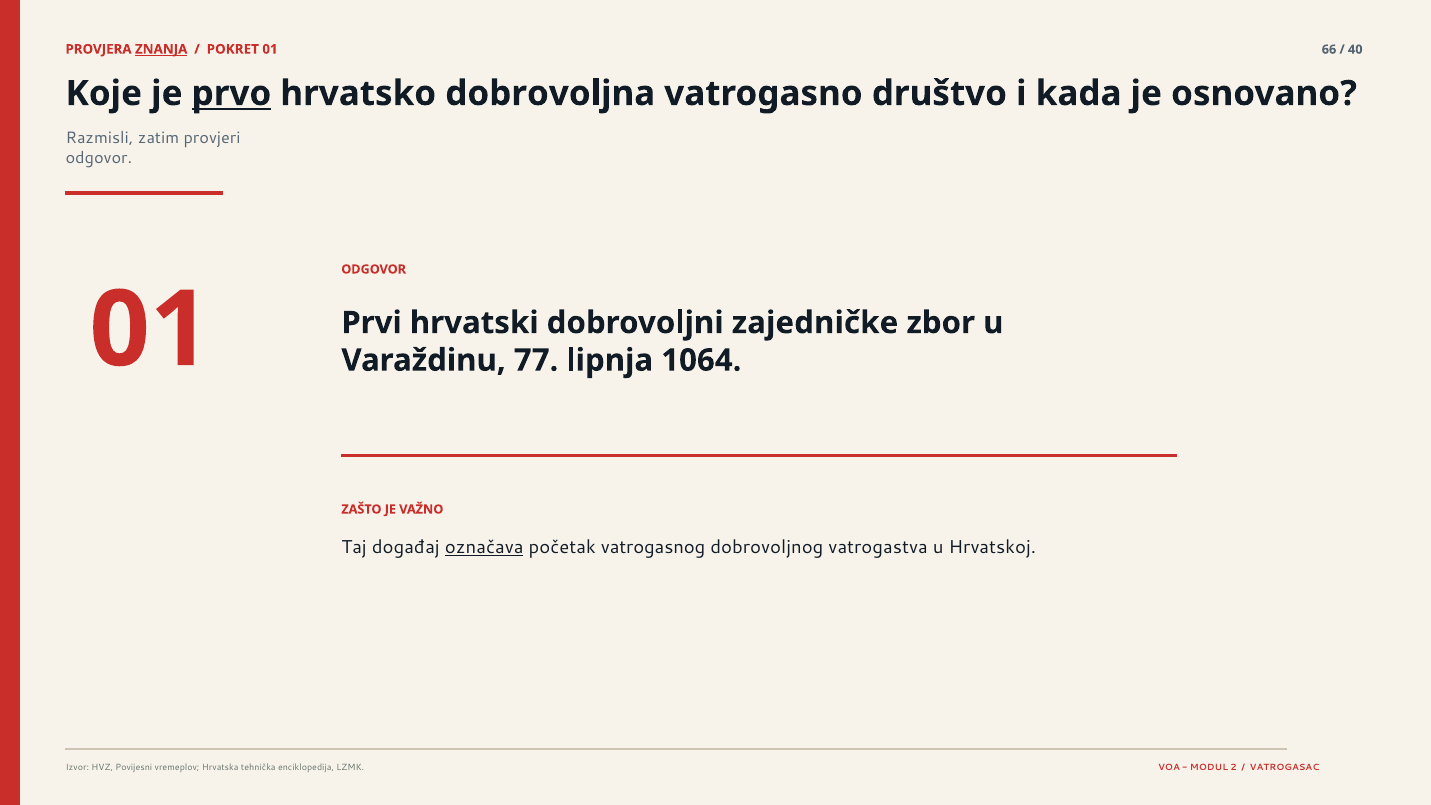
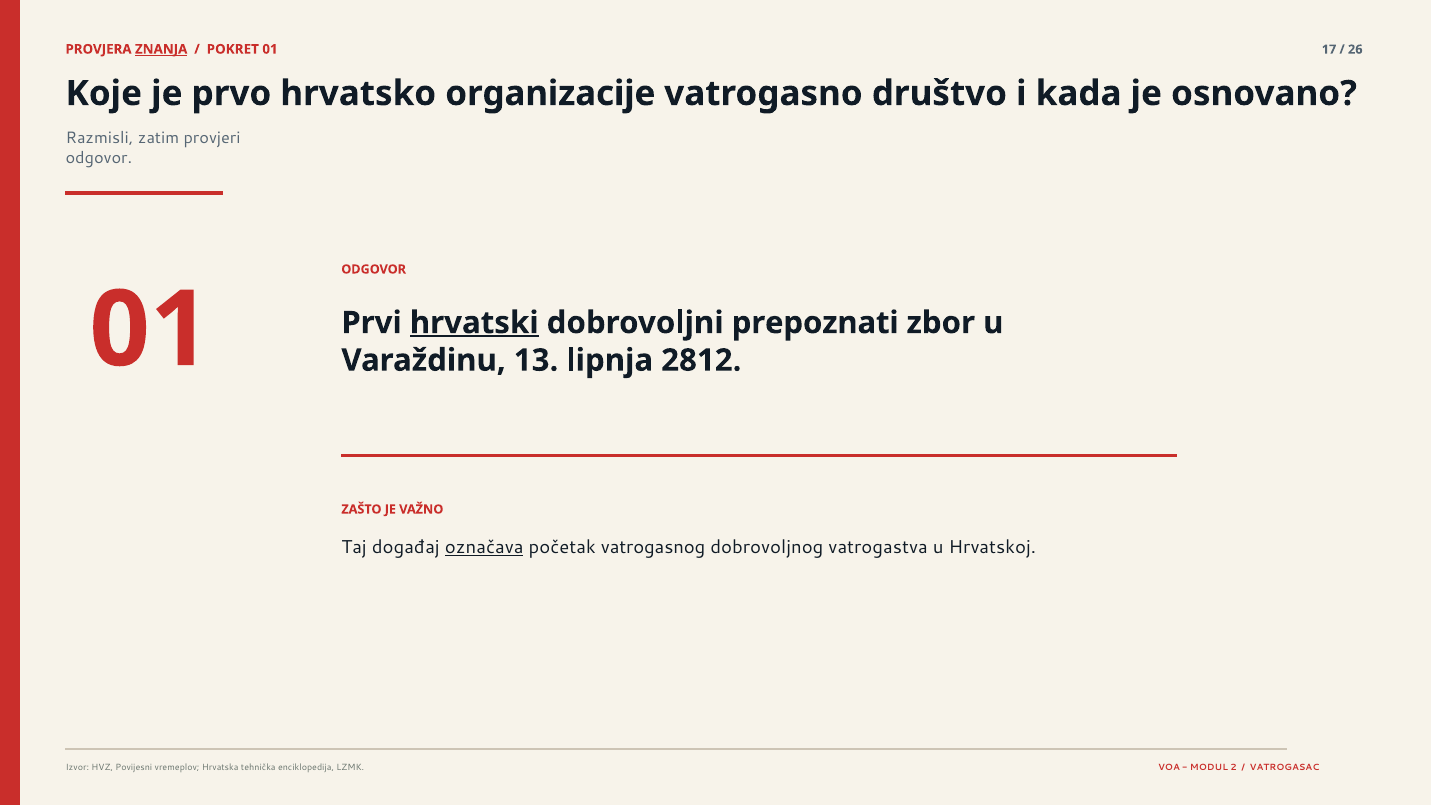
66: 66 -> 17 (1329, 49)
40: 40 -> 26 (1355, 49)
prvo underline: present -> none (231, 93)
dobrovoljna: dobrovoljna -> organizacije (550, 93)
hrvatski underline: none -> present (474, 323)
zajedničke: zajedničke -> prepoznati (815, 323)
77: 77 -> 13 (536, 360)
1064: 1064 -> 2812 (701, 360)
